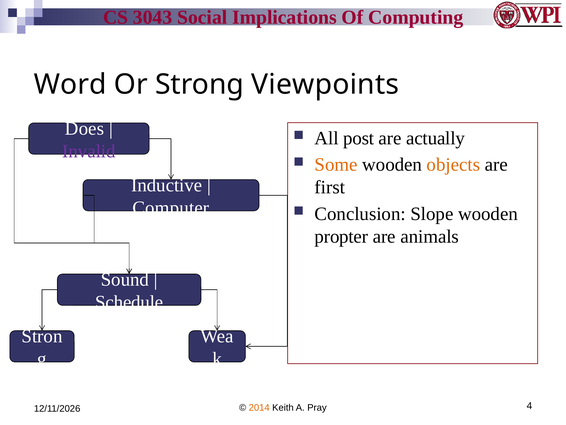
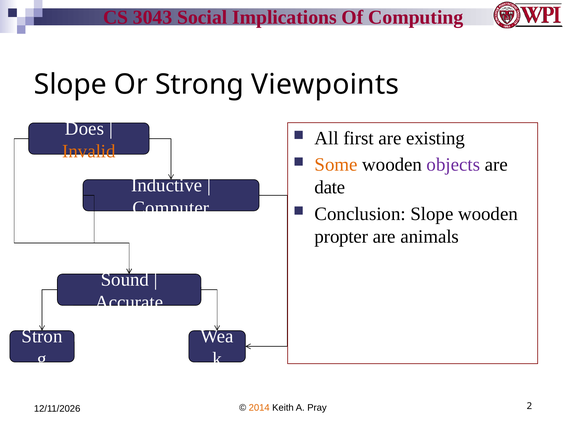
Word: Word -> Slope (70, 85)
post: post -> first (359, 138)
actually: actually -> existing (436, 138)
Invalid colour: purple -> orange (89, 151)
objects colour: orange -> purple (453, 165)
first: first -> date (330, 187)
Schedule: Schedule -> Accurate (129, 302)
4: 4 -> 2 (529, 406)
